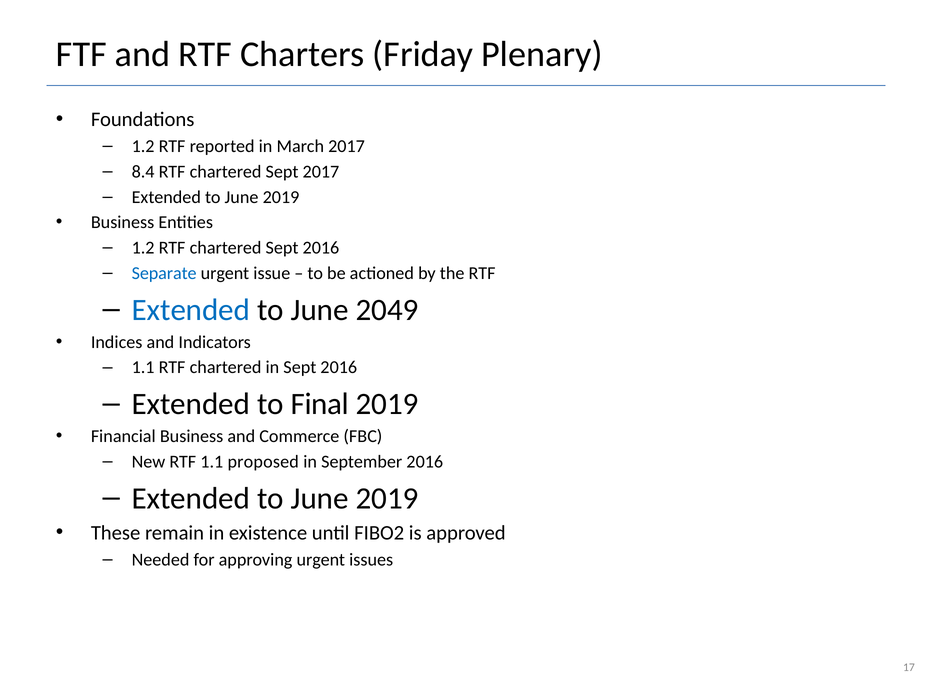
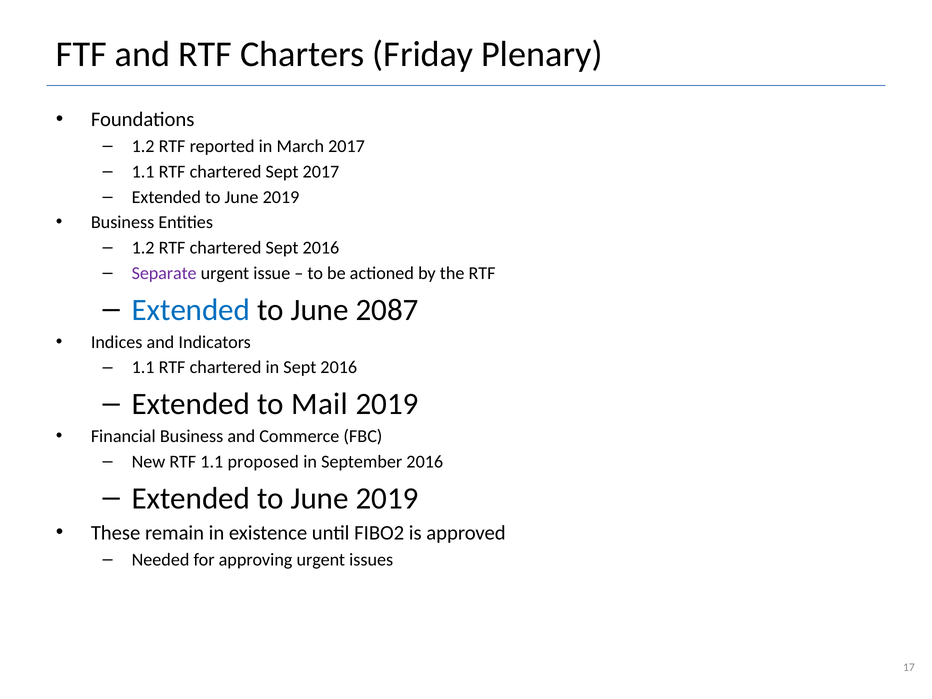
8.4: 8.4 -> 1.1 (143, 172)
Separate colour: blue -> purple (164, 273)
2049: 2049 -> 2087 (387, 310)
Final: Final -> Mail (319, 404)
